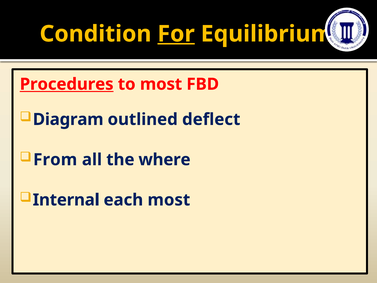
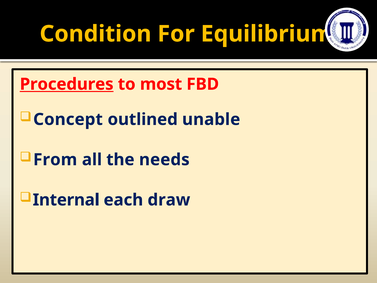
For underline: present -> none (176, 34)
Diagram: Diagram -> Concept (68, 119)
deflect: deflect -> unable (211, 119)
where: where -> needs (164, 160)
each most: most -> draw (169, 200)
